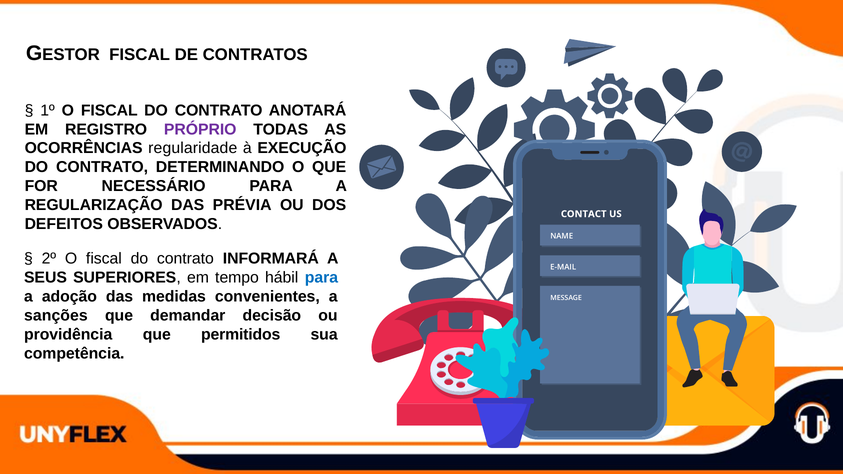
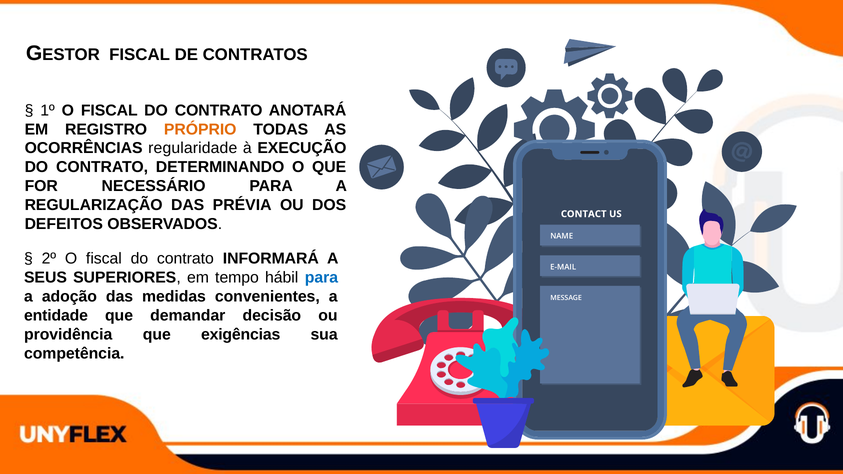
PRÓPRIO colour: purple -> orange (200, 129)
sanções: sanções -> entidade (56, 316)
permitidos: permitidos -> exigências (241, 335)
